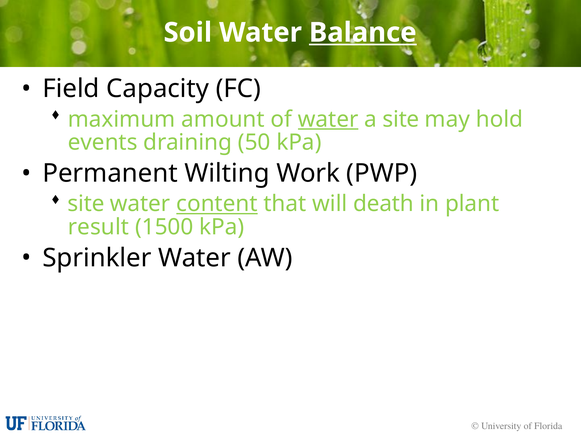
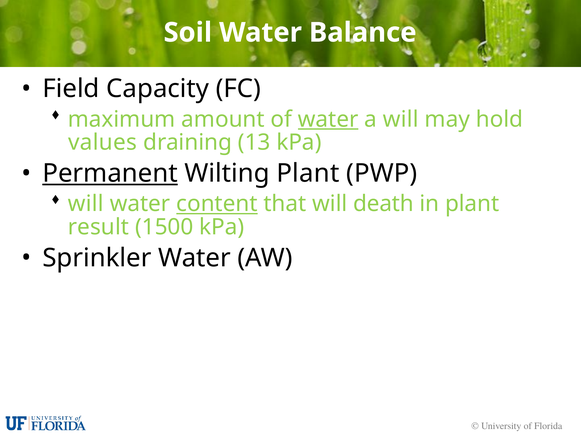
Balance underline: present -> none (363, 33)
a site: site -> will (401, 119)
events: events -> values (103, 142)
50: 50 -> 13 (254, 142)
Permanent underline: none -> present (110, 173)
Wilting Work: Work -> Plant (308, 173)
site: site -> will (86, 204)
